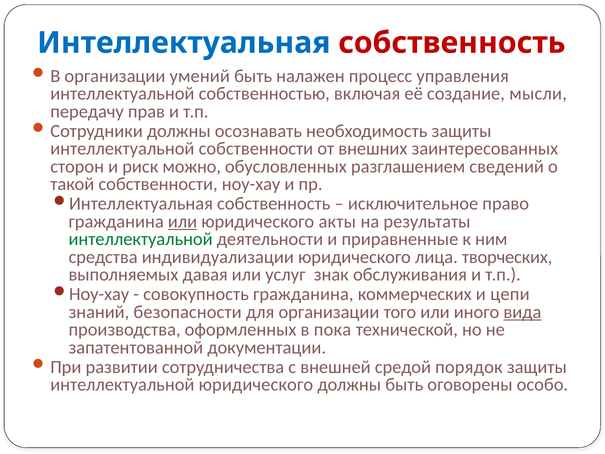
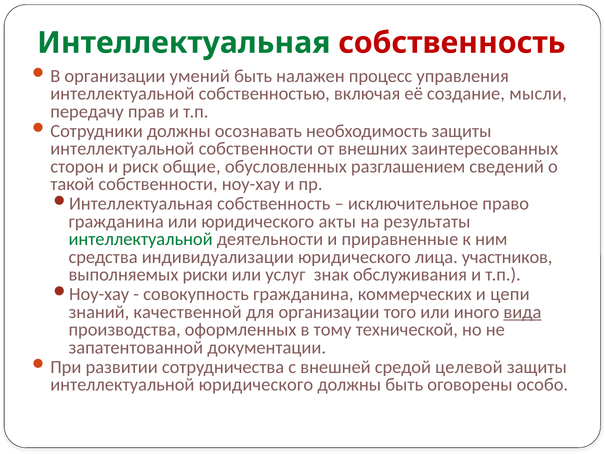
Интеллектуальная colour: blue -> green (184, 43)
можно: можно -> общие (192, 166)
или underline: present -> none (183, 221)
творческих: творческих -> участников (507, 257)
давая: давая -> риски (205, 275)
безопасности: безопасности -> качественной (188, 312)
пока: пока -> тому (333, 330)
порядок: порядок -> целевой (469, 367)
